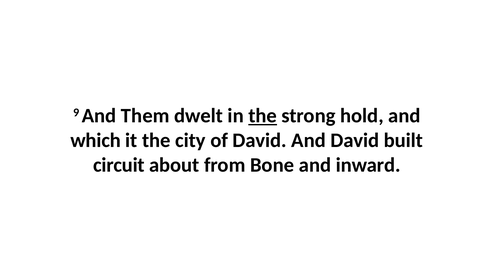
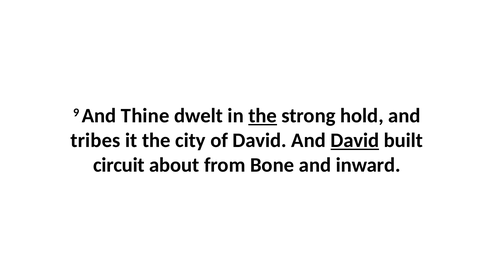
Them: Them -> Thine (145, 116)
which: which -> tribes (95, 140)
David underline: none -> present (355, 140)
